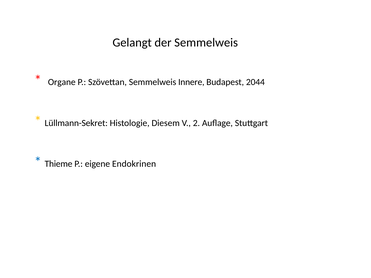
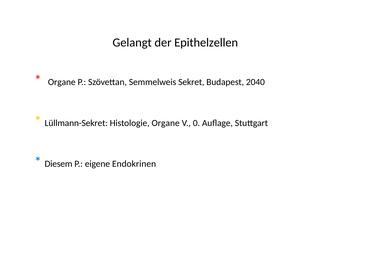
der Semmelweis: Semmelweis -> Epithelzellen (206, 43)
Innere: Innere -> Sekret (191, 82)
2044: 2044 -> 2040 (255, 82)
Histologie Diesem: Diesem -> Organe (166, 123)
2: 2 -> 0 (196, 123)
Thieme: Thieme -> Diesem (59, 164)
